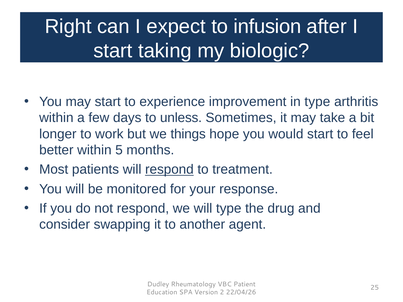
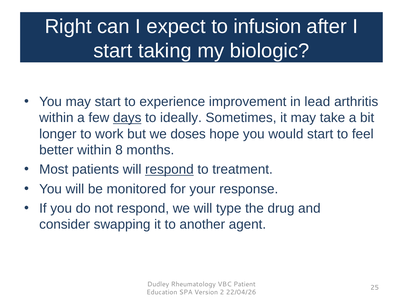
in type: type -> lead (317, 102)
days underline: none -> present (127, 118)
unless: unless -> ideally (181, 118)
things: things -> doses (188, 134)
5: 5 -> 8 (119, 150)
